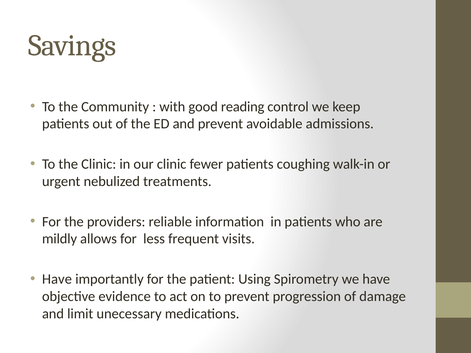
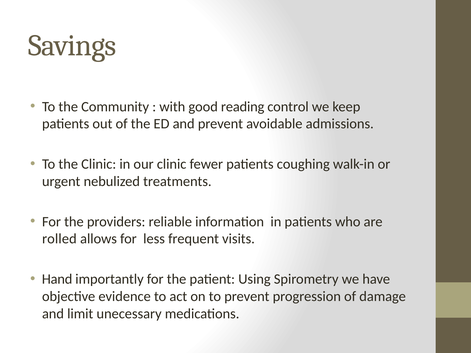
mildly: mildly -> rolled (59, 239)
Have: Have -> Hand (57, 279)
